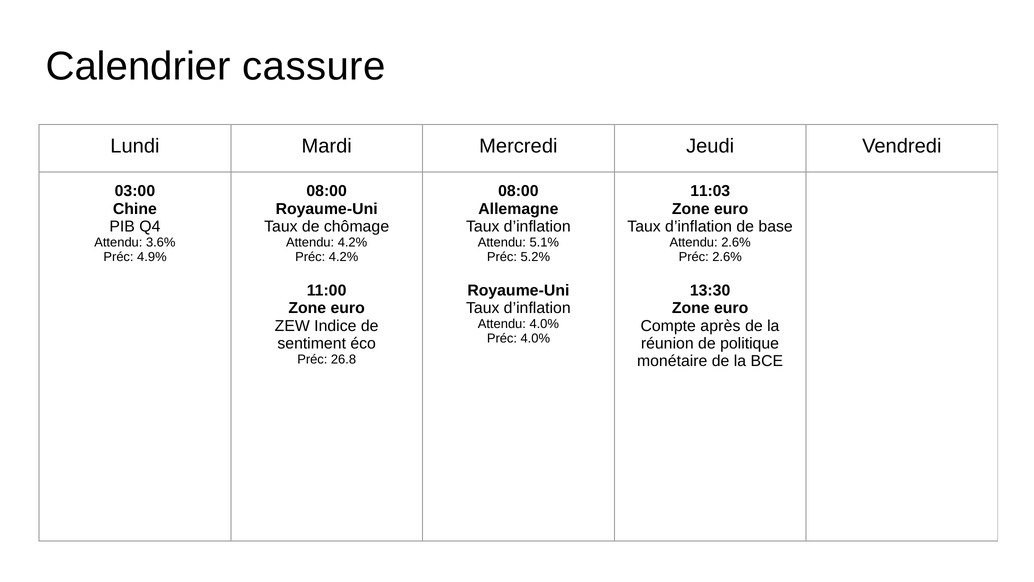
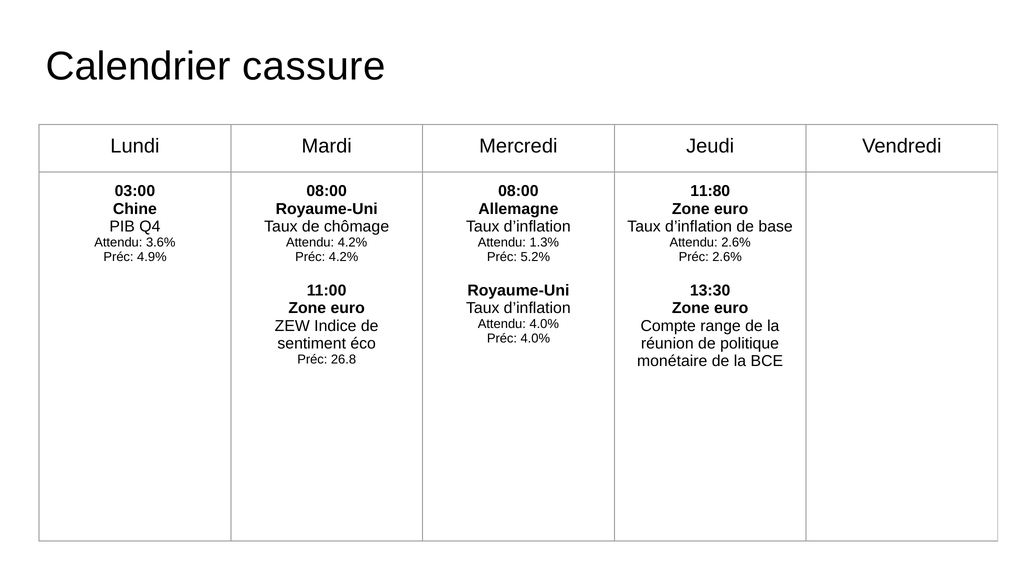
11:03: 11:03 -> 11:80 (710, 191)
5.1%: 5.1% -> 1.3% (544, 242)
après: après -> range (721, 326)
